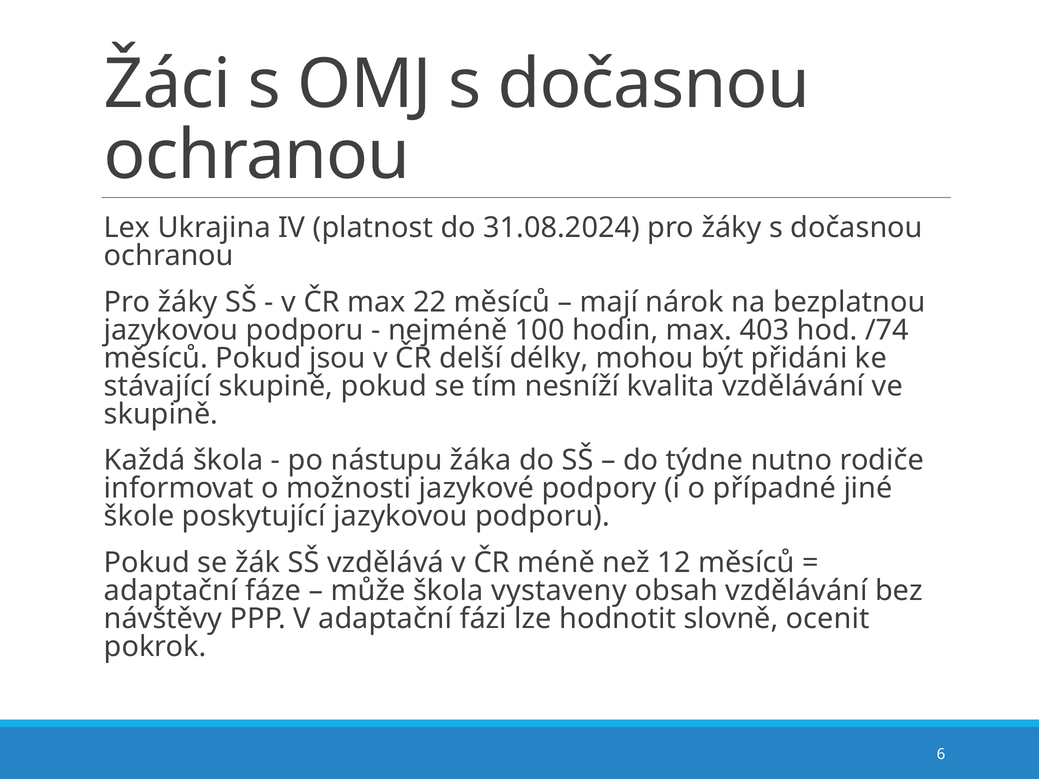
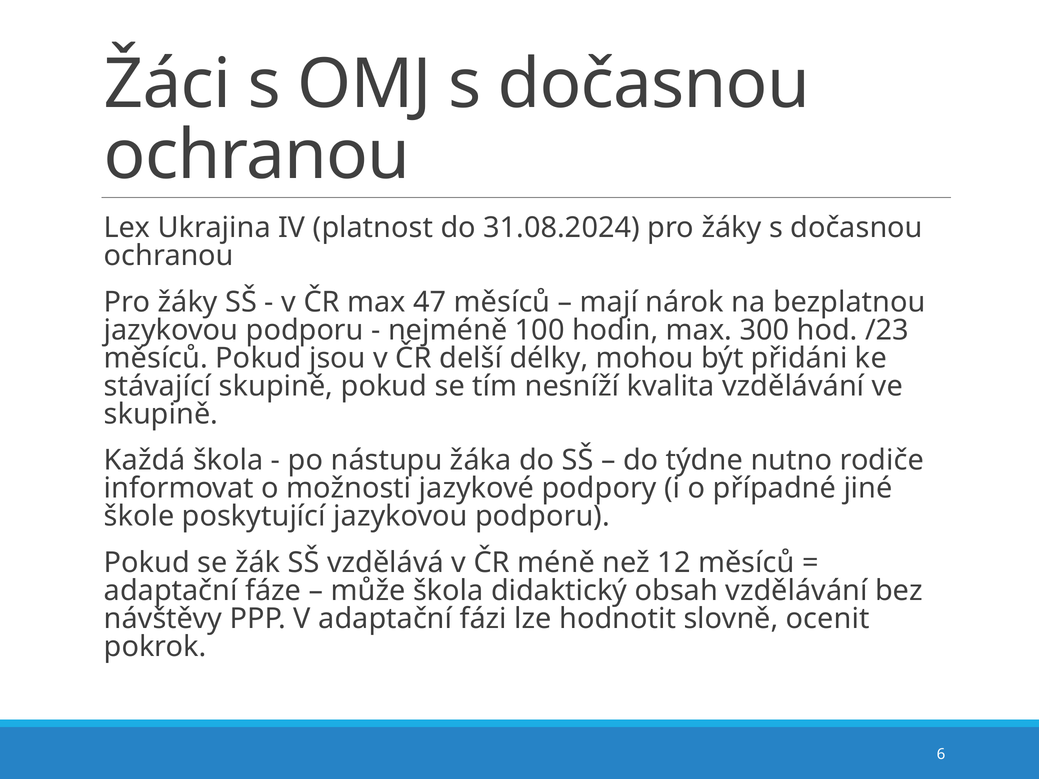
22: 22 -> 47 (430, 302)
403: 403 -> 300 (764, 330)
/74: /74 -> /23 (887, 330)
vystaveny: vystaveny -> didaktický (559, 591)
